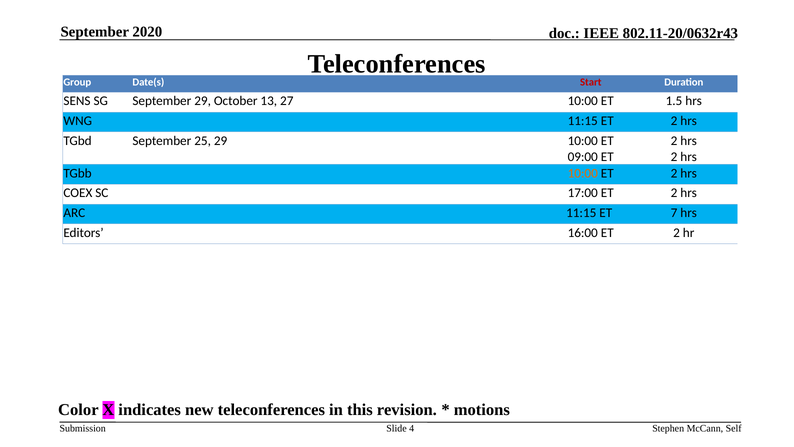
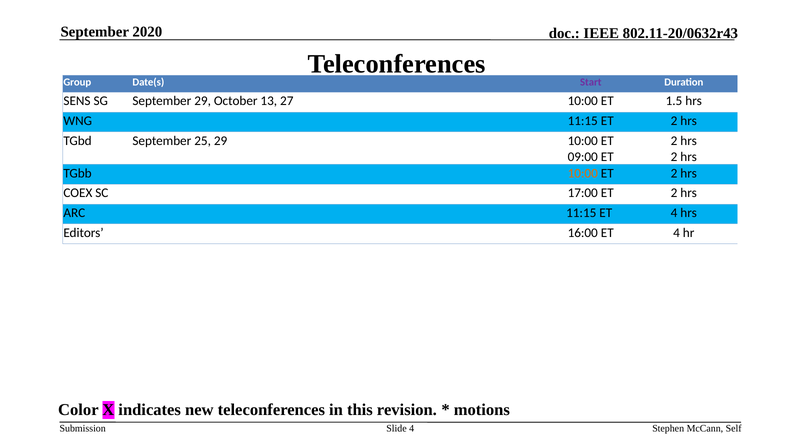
Start colour: red -> purple (591, 82)
11:15 ET 7: 7 -> 4 (674, 213)
16:00 ET 2: 2 -> 4 (677, 232)
